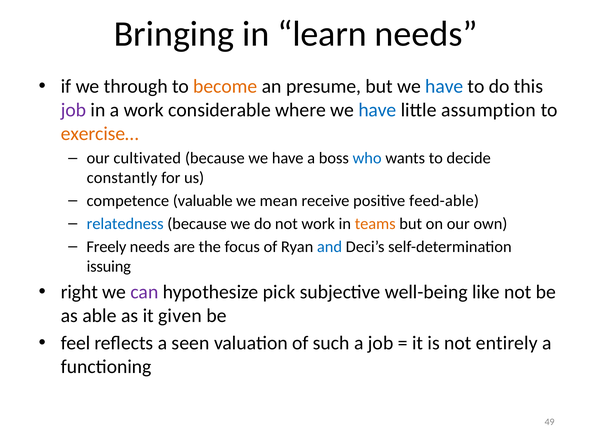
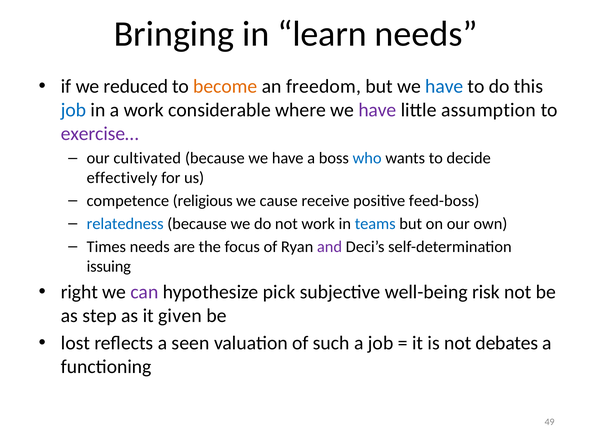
through: through -> reduced (136, 87)
presume: presume -> freedom (323, 87)
job colour: purple -> blue (74, 110)
have colour: blue -> purple (377, 110)
exercise… colour: orange -> purple (100, 134)
constantly: constantly -> effectively (122, 178)
valuable: valuable -> religious (203, 201)
mean: mean -> cause (279, 201)
feed-able: feed-able -> feed-boss (444, 201)
teams colour: orange -> blue (375, 224)
Freely: Freely -> Times (106, 247)
and colour: blue -> purple (330, 247)
like: like -> risk (486, 292)
able: able -> step (100, 316)
feel: feel -> lost (75, 344)
entirely: entirely -> debates (507, 344)
